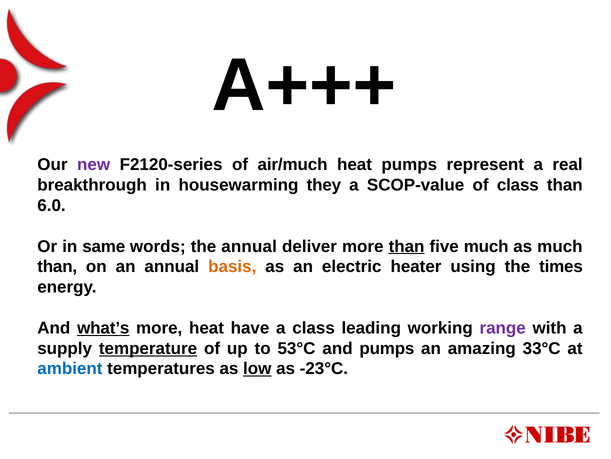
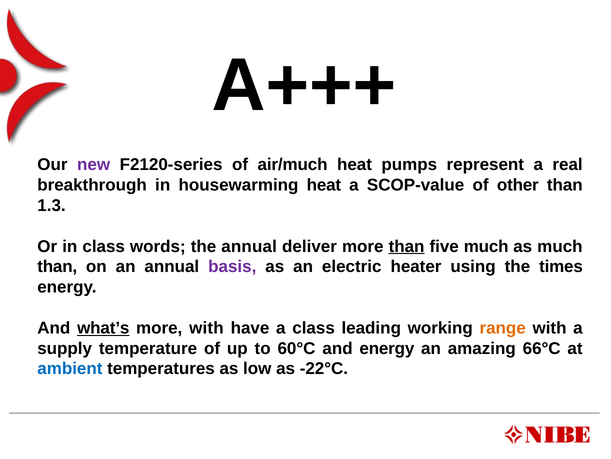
housewarming they: they -> heat (324, 185)
of class: class -> other (518, 185)
6.0: 6.0 -> 1.3 (52, 205)
in same: same -> class (104, 246)
basis colour: orange -> purple (232, 266)
more heat: heat -> with (206, 328)
range colour: purple -> orange (503, 328)
temperature underline: present -> none (148, 348)
53°C: 53°C -> 60°C (297, 348)
and pumps: pumps -> energy (387, 348)
33°C: 33°C -> 66°C (542, 348)
low underline: present -> none (257, 368)
-23°C: -23°C -> -22°C (324, 368)
